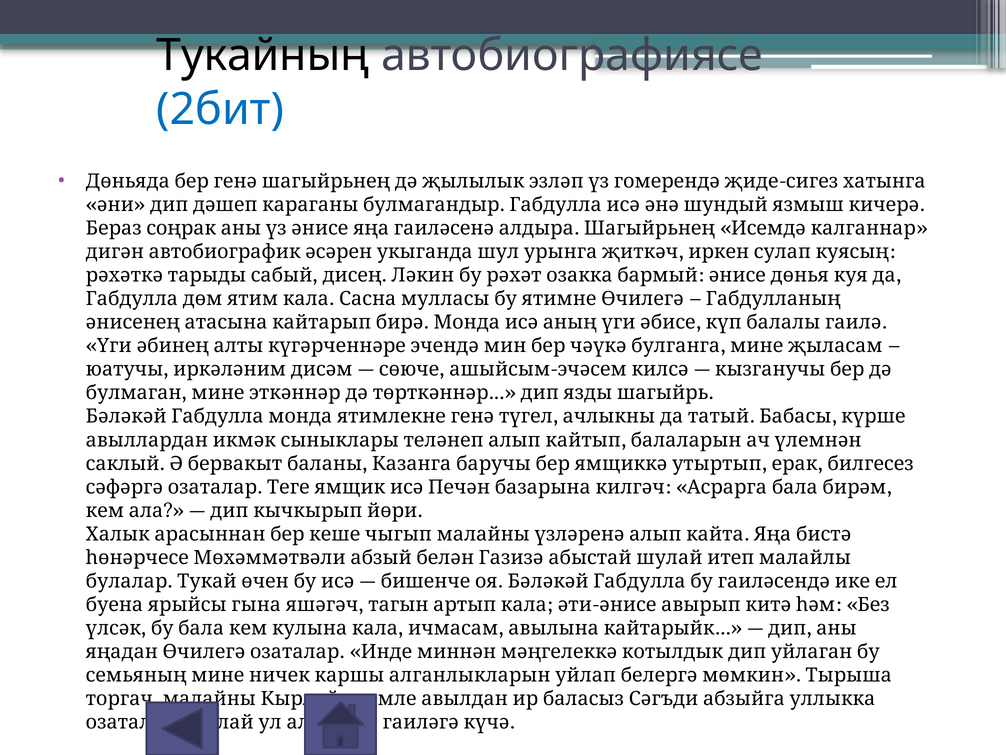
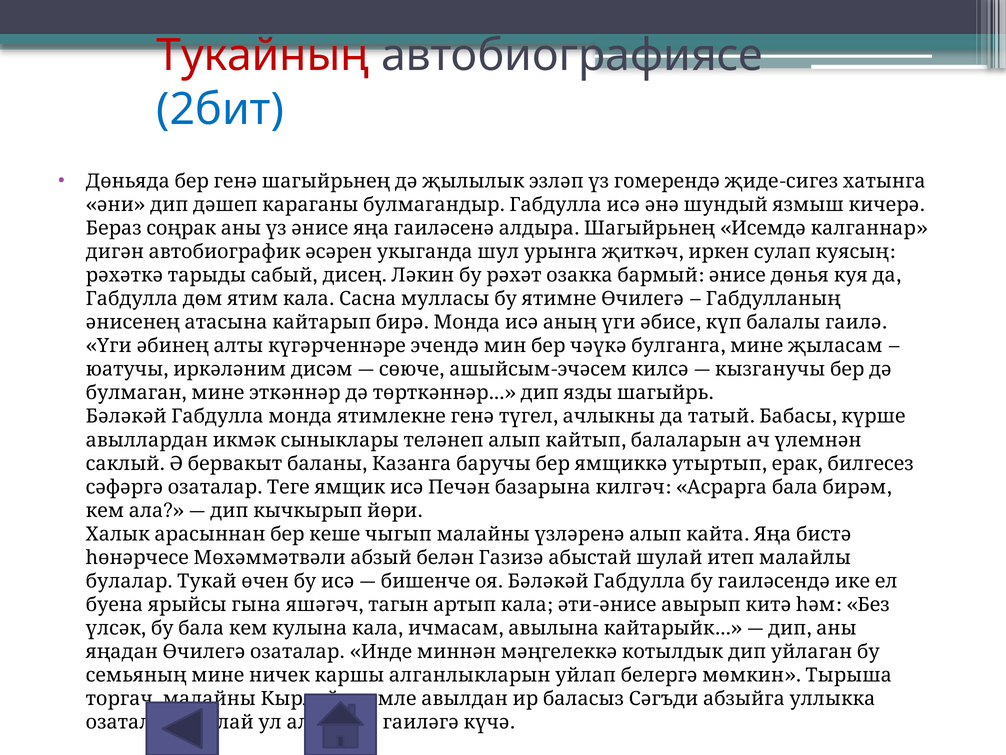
Тукайның colour: black -> red (263, 56)
